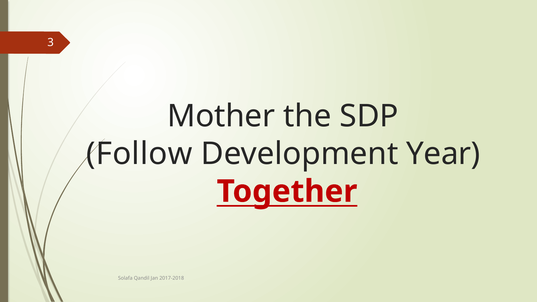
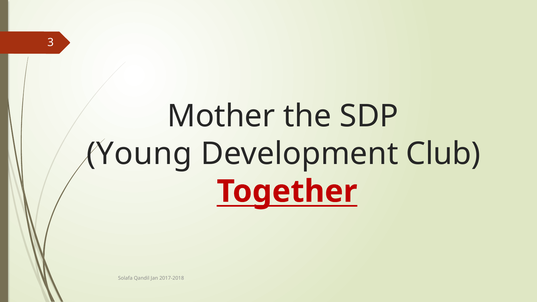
Follow: Follow -> Young (139, 154)
Year: Year -> Club (443, 154)
